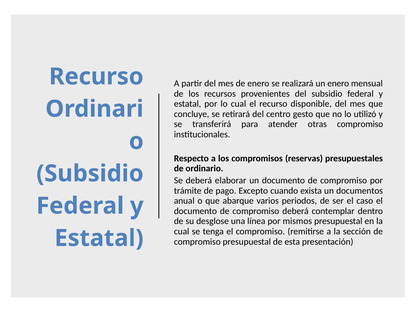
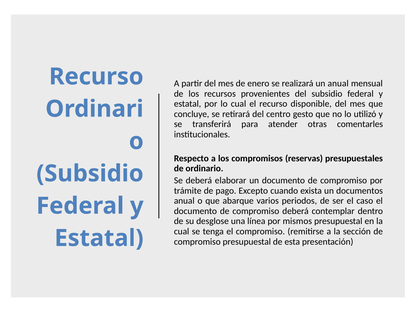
un enero: enero -> anual (338, 84)
otras compromiso: compromiso -> comentarles (360, 124)
